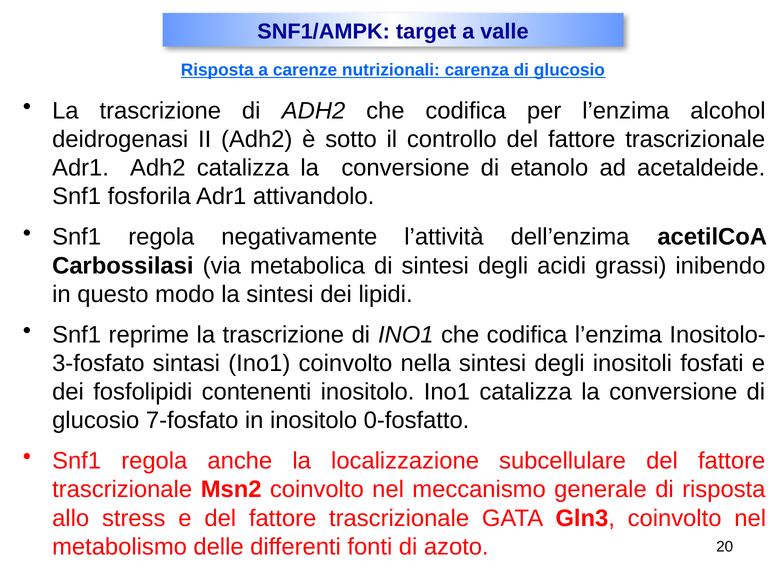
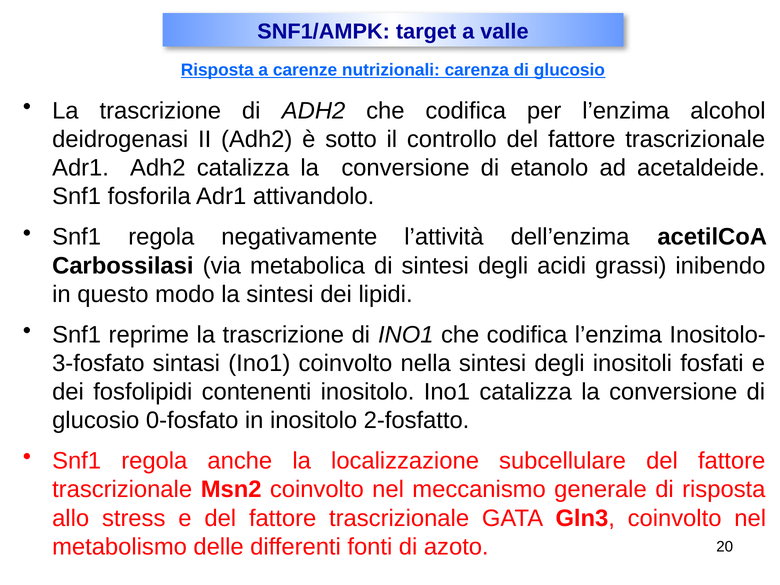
7-fosfato: 7-fosfato -> 0-fosfato (192, 421)
0-fosfatto: 0-fosfatto -> 2-fosfatto (417, 421)
